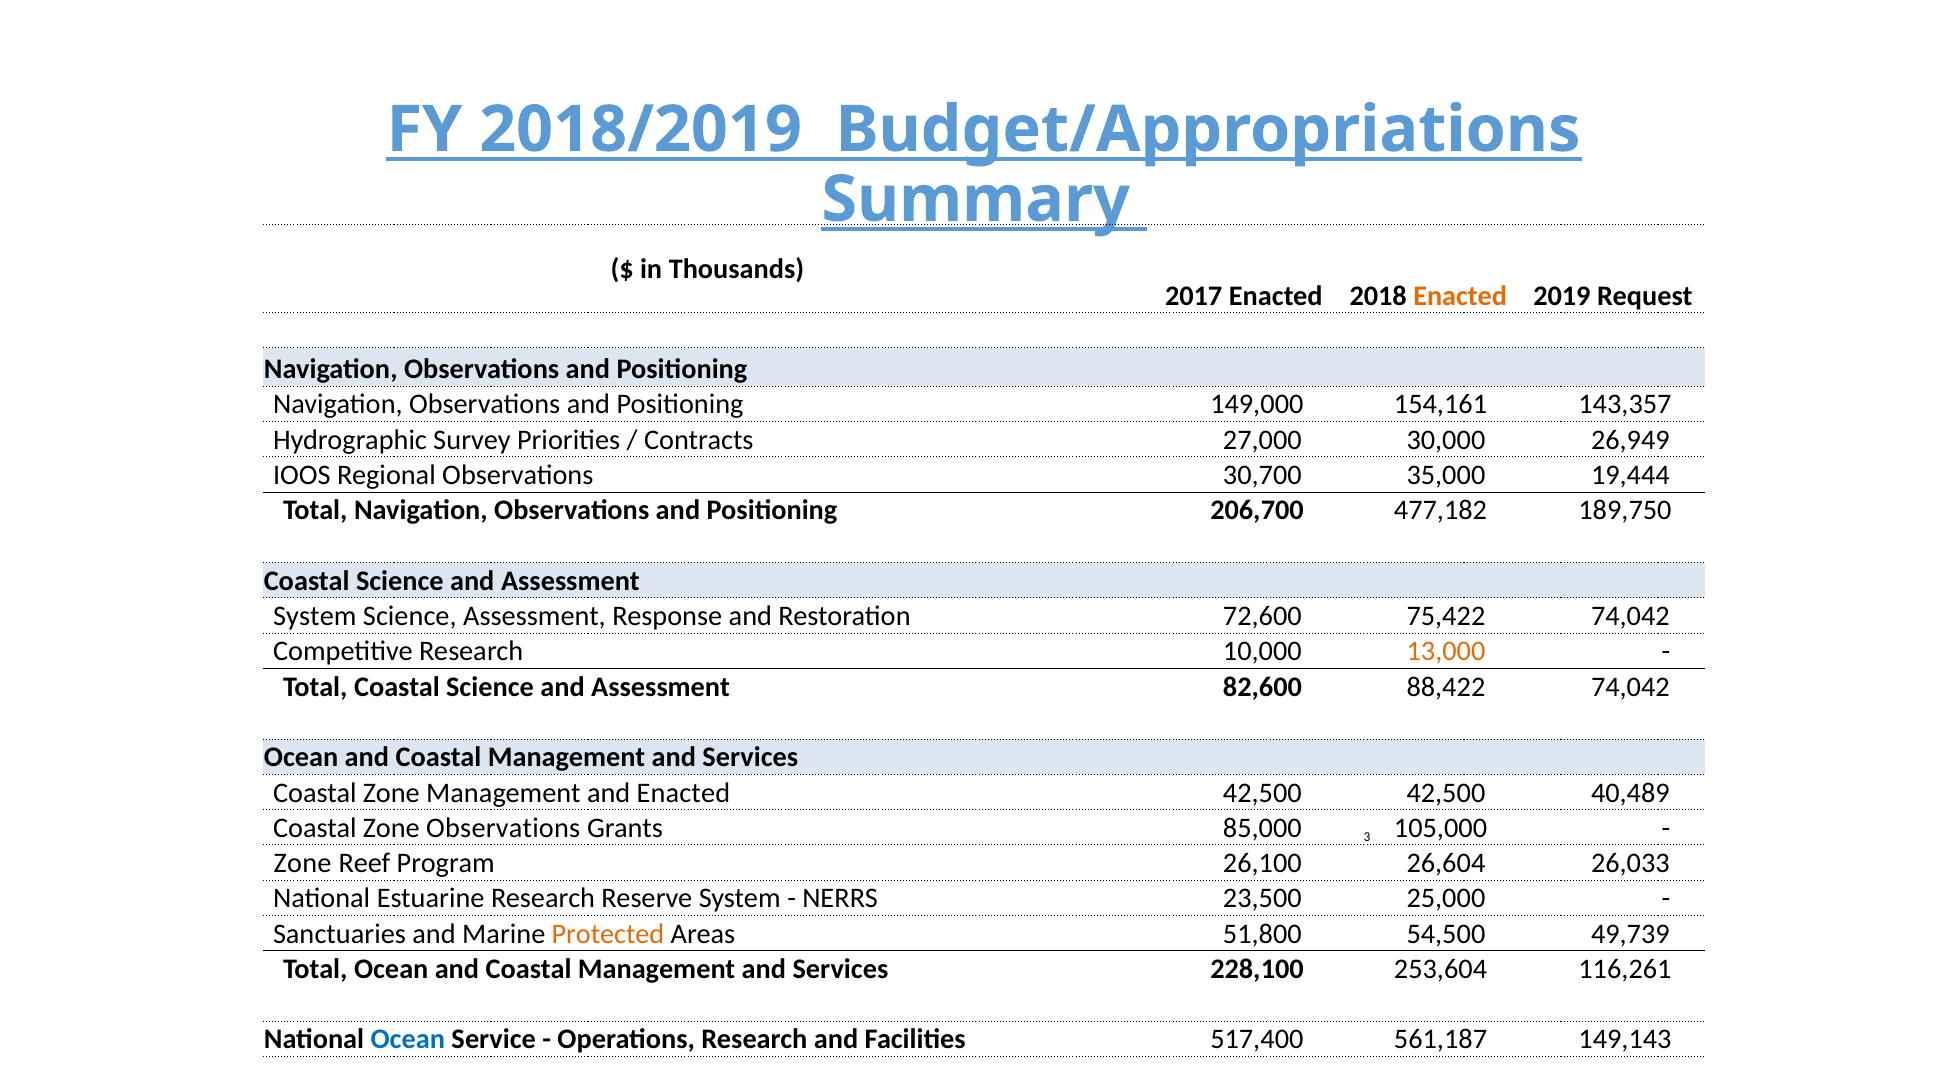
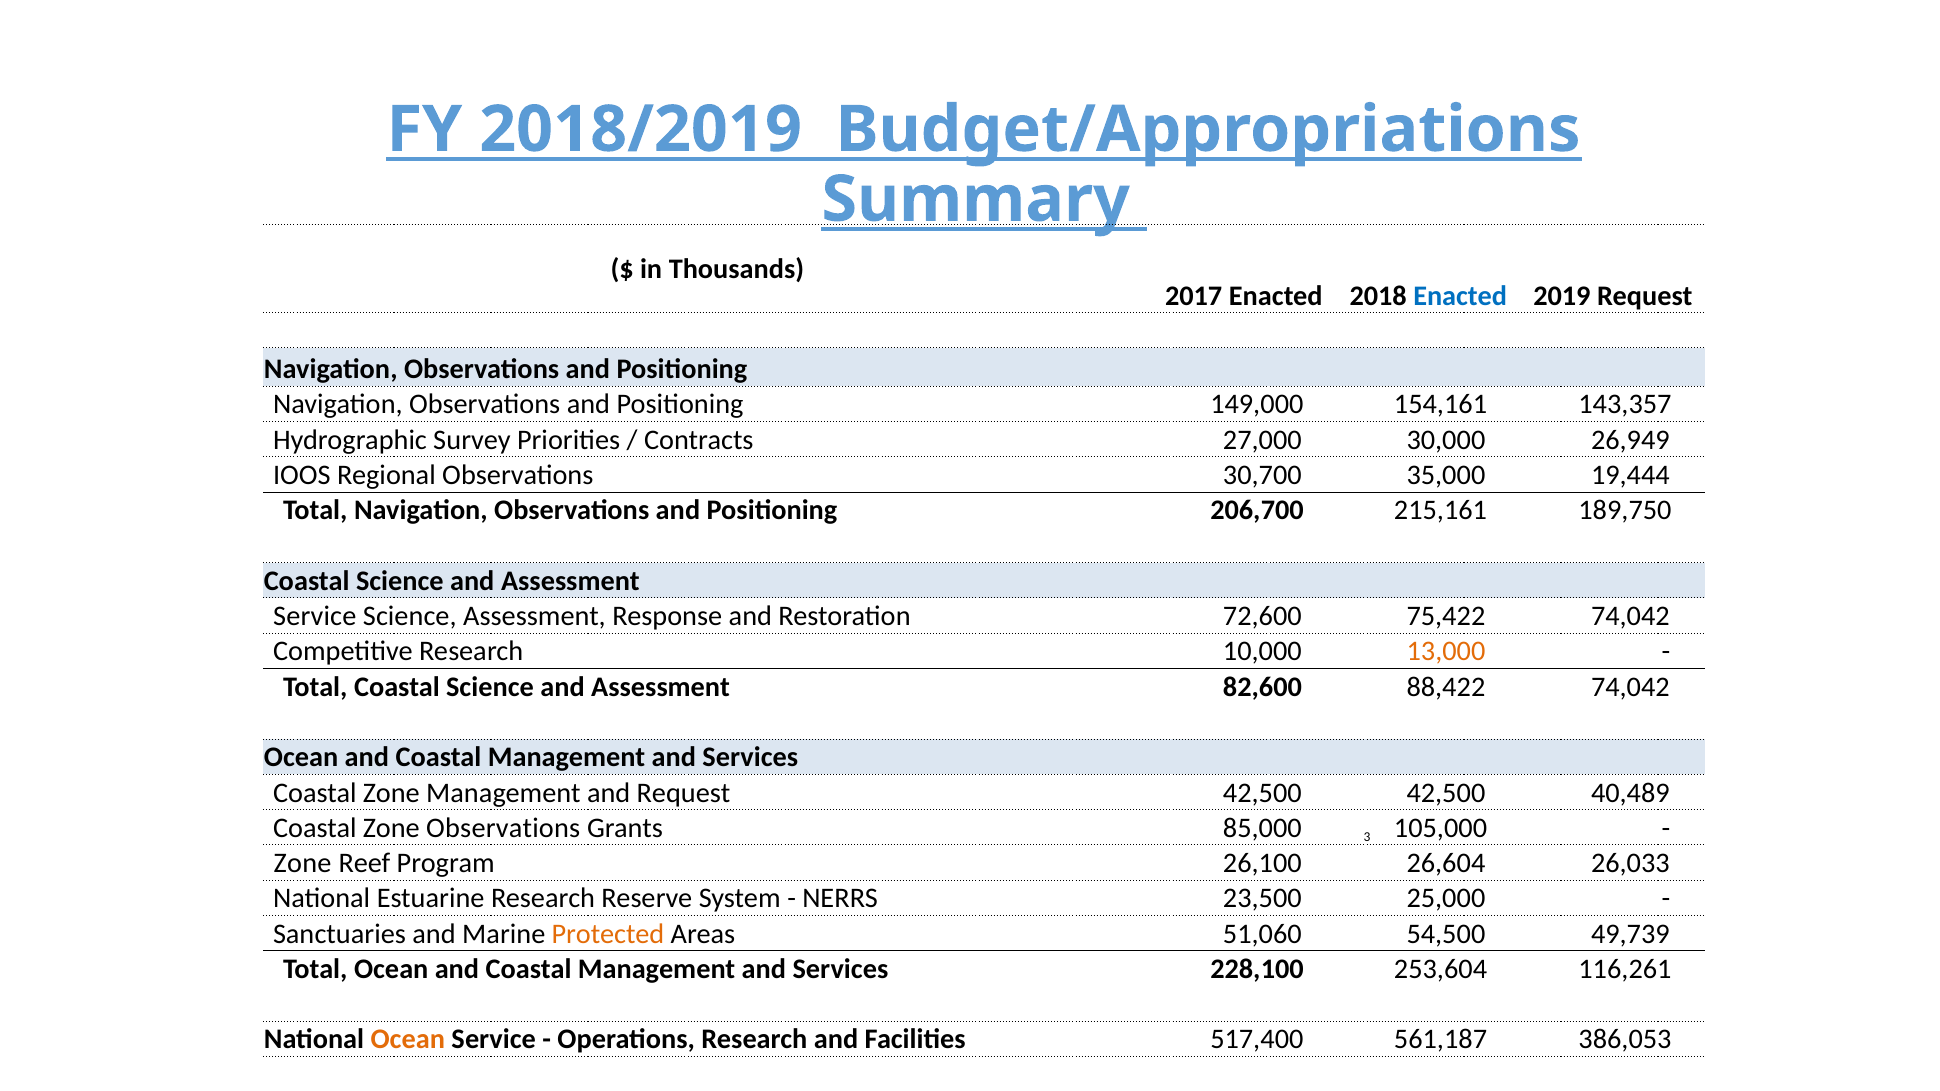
Enacted colour: orange -> blue (1460, 296)
477,182: 477,182 -> 215,161 (1441, 511)
System: System -> Service (315, 616)
and Enacted: Enacted -> Request (683, 793)
51,800: 51,800 -> 51,060 (1262, 934)
Ocean colour: blue -> orange (408, 1040)
149,143: 149,143 -> 386,053 (1625, 1040)
